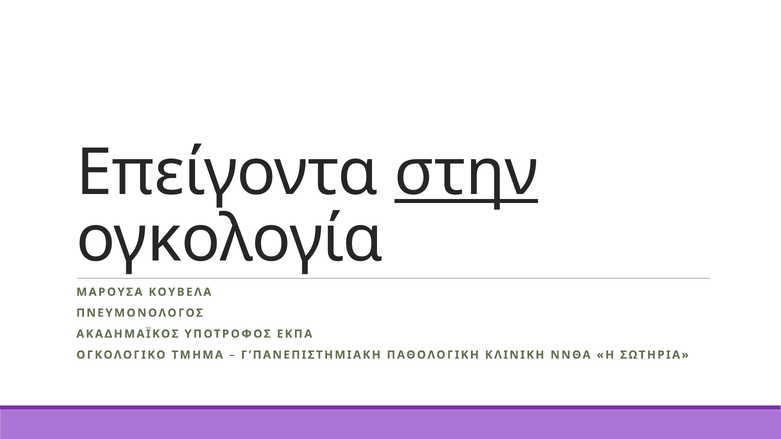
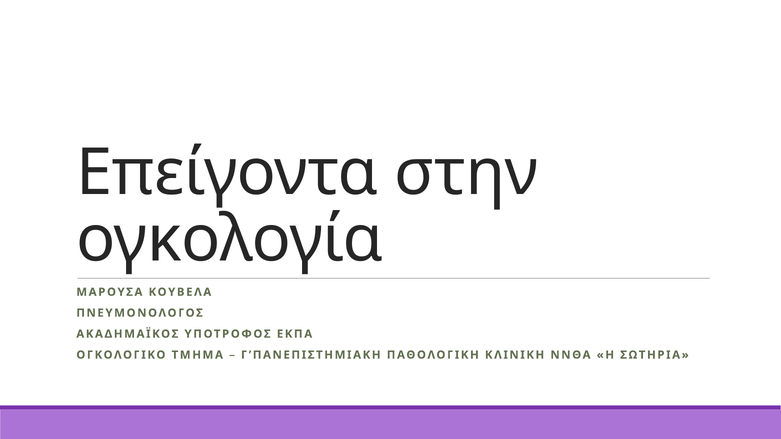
στην underline: present -> none (466, 173)
